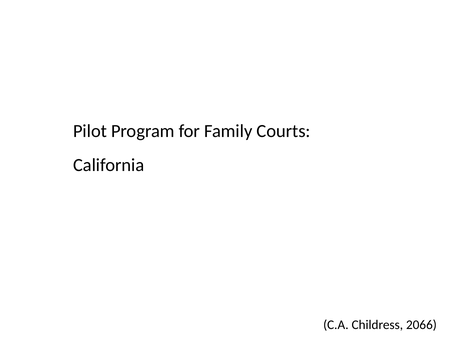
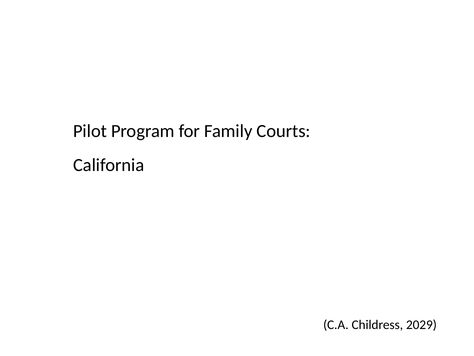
2066: 2066 -> 2029 (421, 325)
